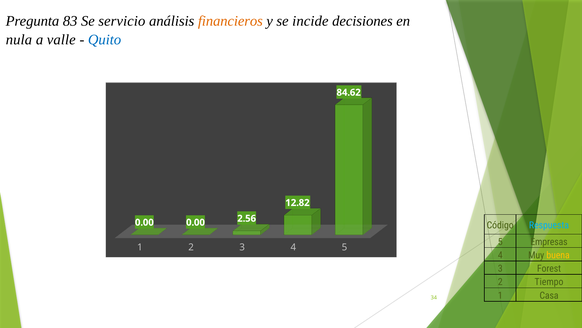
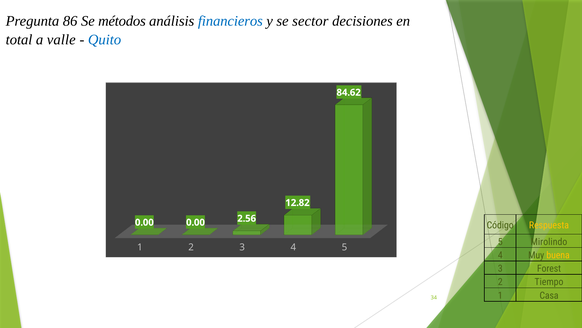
83: 83 -> 86 (70, 21)
servicio: servicio -> métodos (122, 21)
financieros colour: orange -> blue (230, 21)
incide: incide -> sector (310, 21)
nula: nula -> total (19, 40)
Respuesta colour: light blue -> yellow (549, 225)
Empresas: Empresas -> Mirolindo (549, 241)
